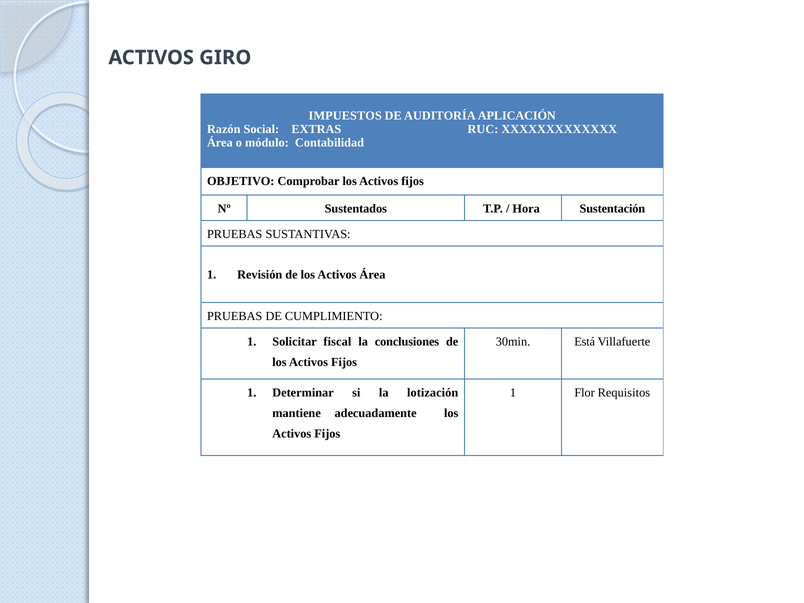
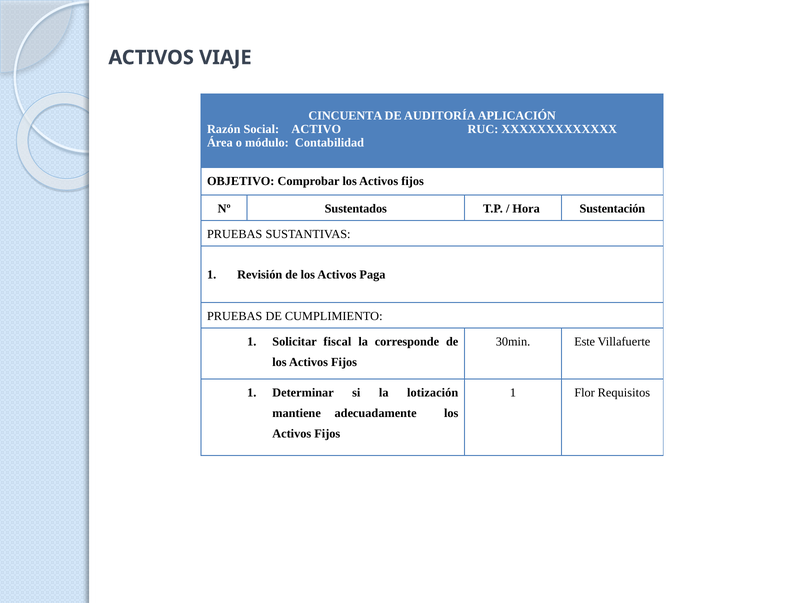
GIRO: GIRO -> VIAJE (225, 58)
IMPUESTOS: IMPUESTOS -> CINCUENTA (345, 116)
EXTRAS: EXTRAS -> ACTIVO (316, 129)
Activos Área: Área -> Paga (372, 275)
conclusiones: conclusiones -> corresponde (407, 342)
Está: Está -> Este (585, 342)
